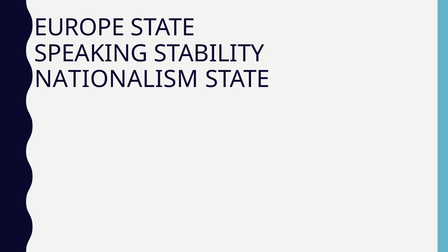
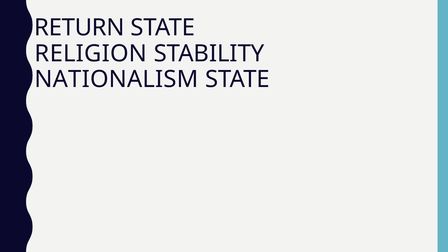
EUROPE: EUROPE -> RETURN (79, 28)
SPEAKING: SPEAKING -> RELIGION (91, 53)
